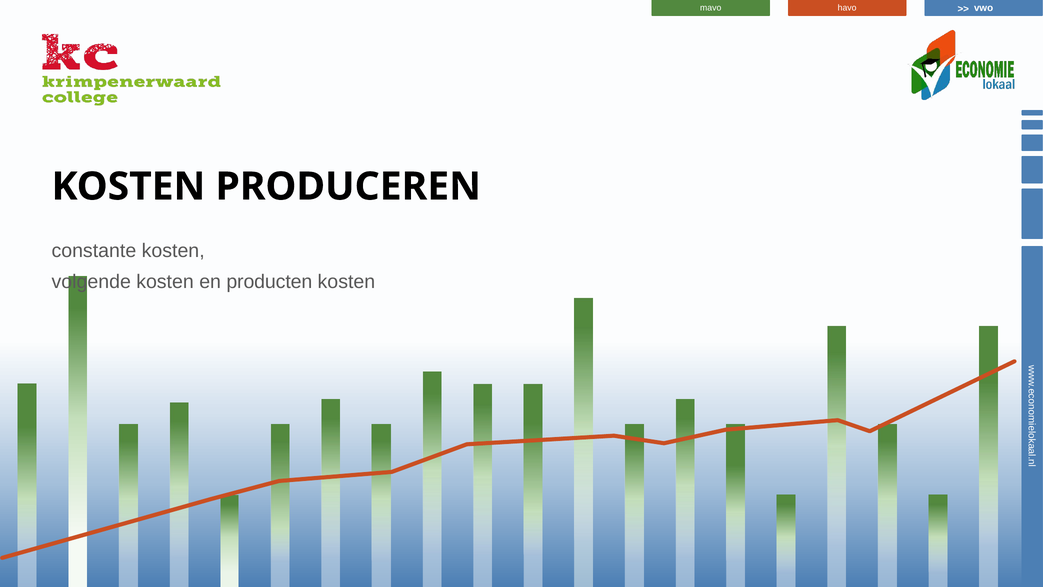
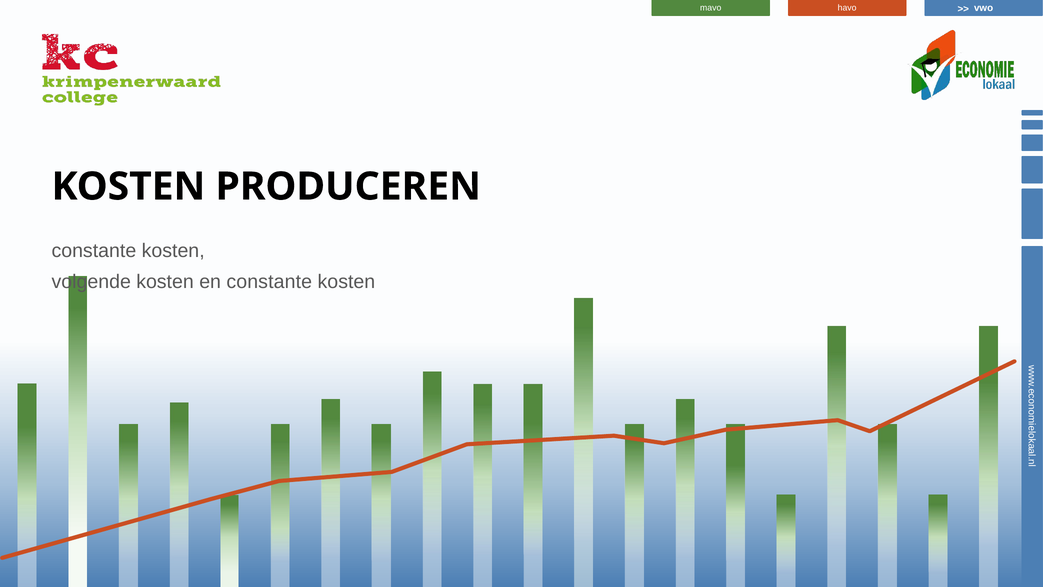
en producten: producten -> constante (269, 281)
